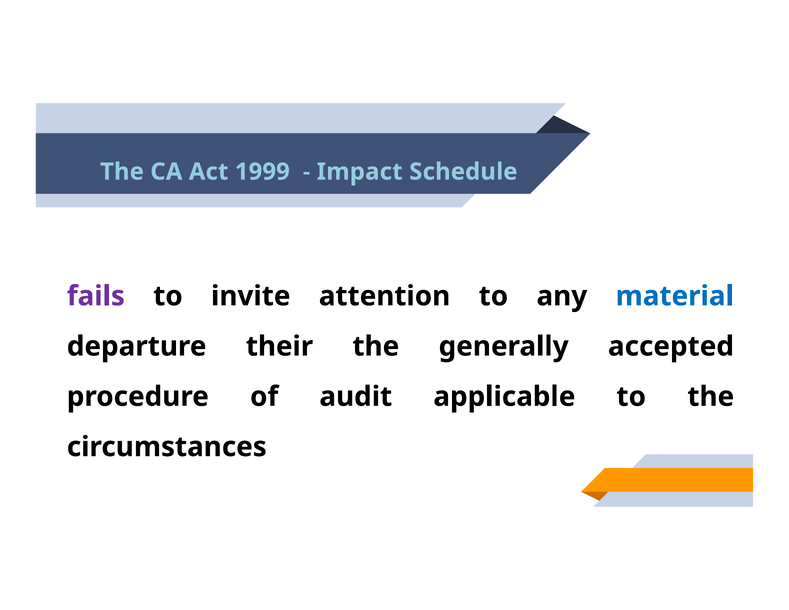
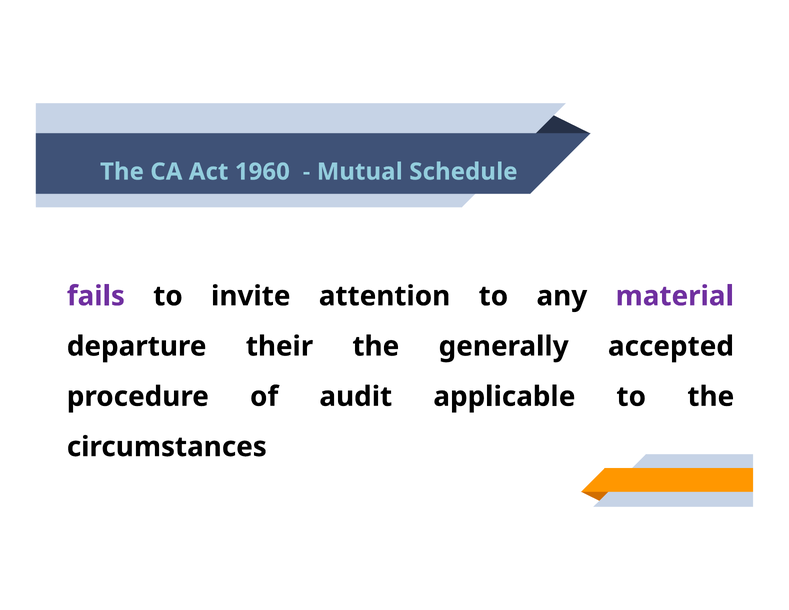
1999: 1999 -> 1960 (262, 172)
Impact: Impact -> Mutual (360, 172)
material colour: blue -> purple (675, 296)
